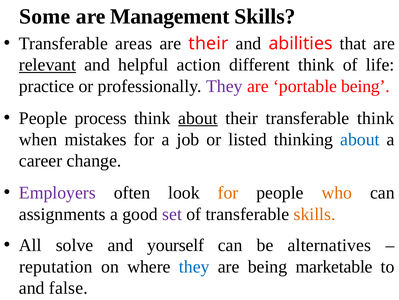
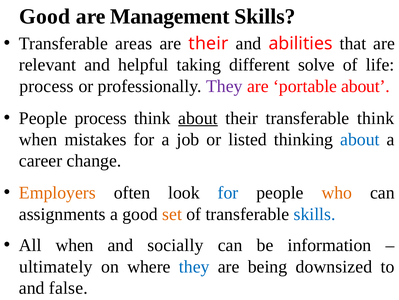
Some: Some -> Good (45, 16)
relevant underline: present -> none (47, 65)
action: action -> taking (199, 65)
different think: think -> solve (316, 65)
practice: practice -> process (46, 86)
portable being: being -> about (365, 86)
Employers colour: purple -> orange (57, 192)
for colour: orange -> blue (228, 192)
set colour: purple -> orange (172, 214)
skills colour: orange -> blue (315, 214)
All solve: solve -> when (75, 245)
yourself: yourself -> socially (175, 245)
alternatives: alternatives -> information (329, 245)
reputation: reputation -> ultimately (56, 266)
marketable: marketable -> downsized (334, 266)
